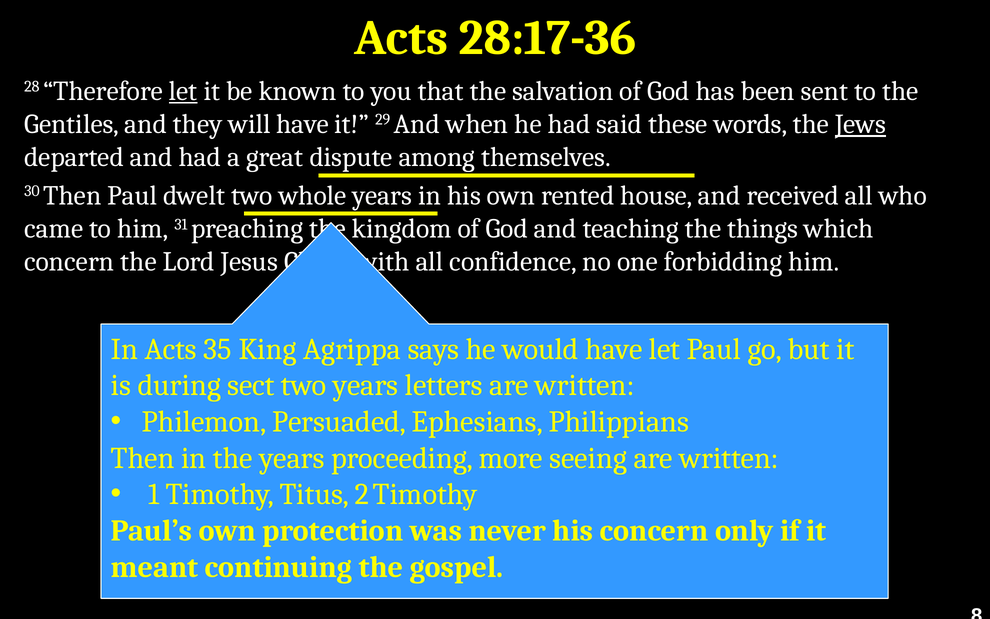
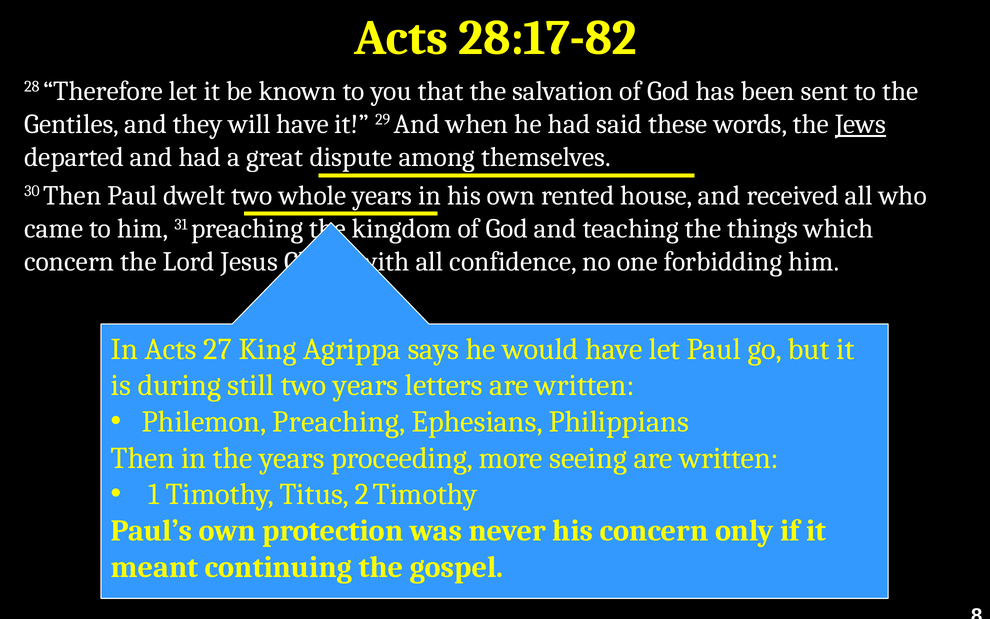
28:17-36: 28:17-36 -> 28:17-82 (548, 38)
let underline: present -> none (183, 91)
35: 35 -> 27 (218, 349)
sect: sect -> still (251, 385)
Philemon Persuaded: Persuaded -> Preaching (339, 422)
